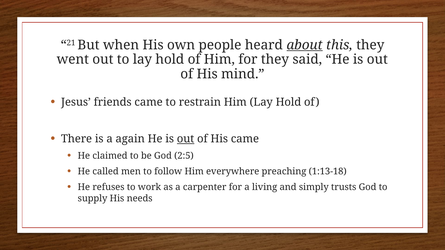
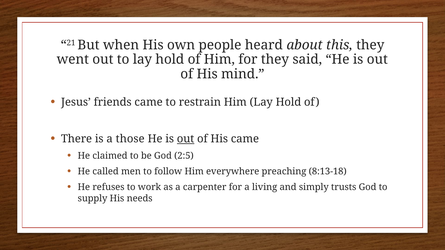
about underline: present -> none (305, 45)
again: again -> those (130, 139)
1:13-18: 1:13-18 -> 8:13-18 (328, 172)
